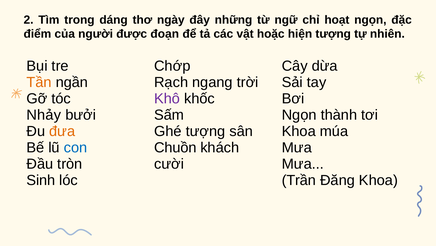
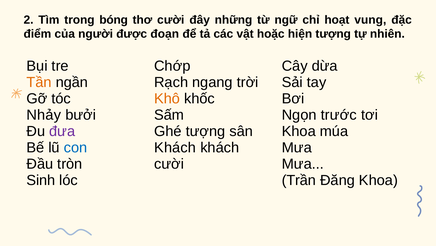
dáng: dáng -> bóng (114, 20)
thơ ngày: ngày -> cười (171, 20)
hoạt ngọn: ngọn -> vung (370, 20)
Khô colour: purple -> orange (167, 99)
thành: thành -> trước (339, 115)
đưa colour: orange -> purple (62, 131)
Chuồn: Chuồn -> Khách (175, 148)
